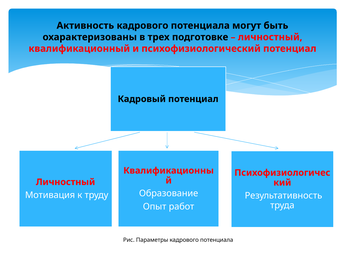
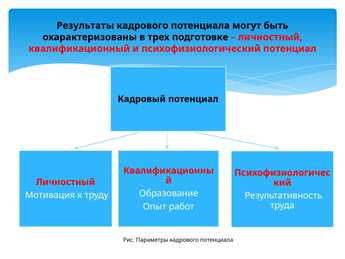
Активность: Активность -> Результаты (85, 26)
